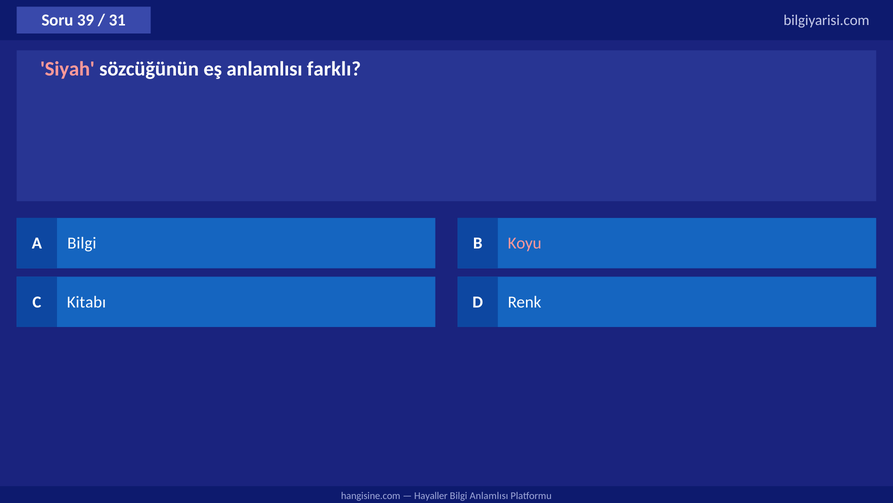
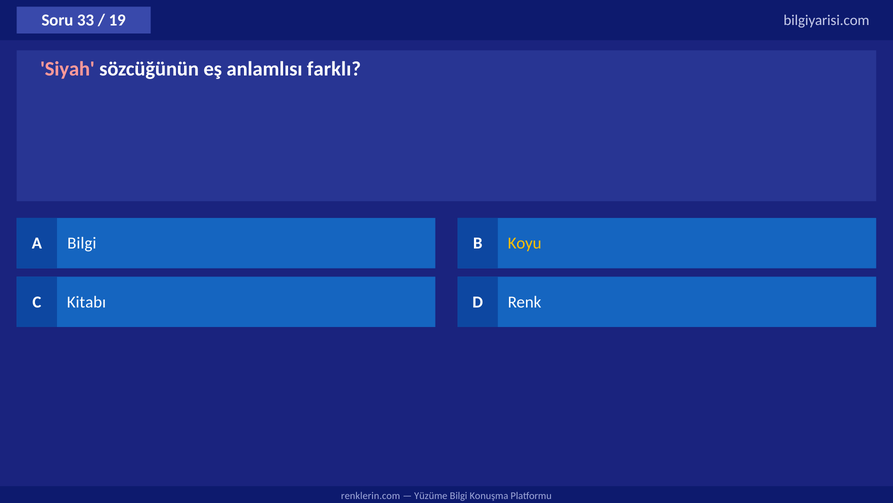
39: 39 -> 33 (86, 20)
31: 31 -> 19 (117, 20)
Koyu colour: pink -> yellow (525, 243)
hangisine.com: hangisine.com -> renklerin.com (371, 495)
Hayaller: Hayaller -> Yüzüme (431, 495)
Bilgi Anlamlısı: Anlamlısı -> Konuşma (489, 495)
